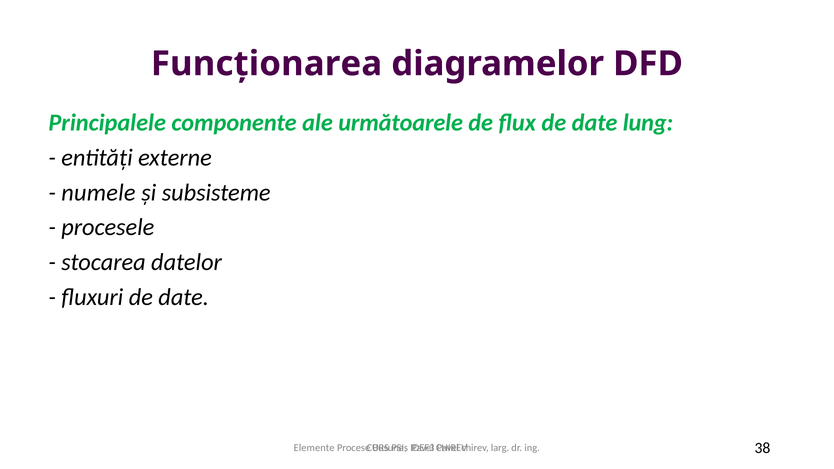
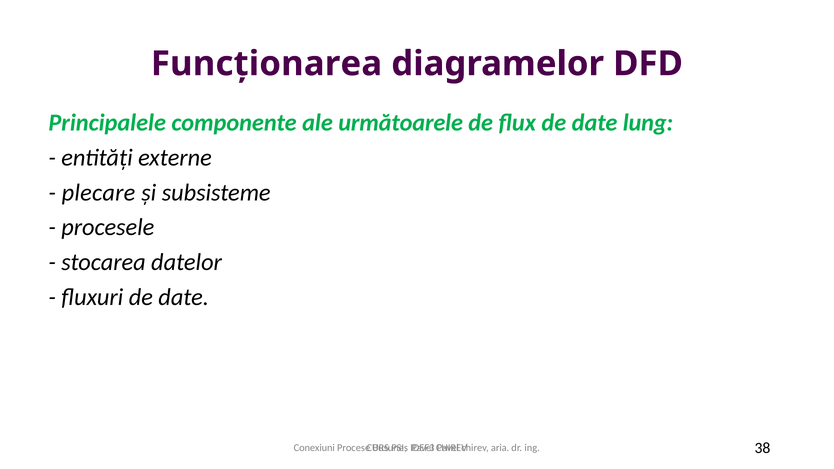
numele: numele -> plecare (98, 193)
Elemente: Elemente -> Conexiuni (314, 448)
larg: larg -> aria (500, 448)
